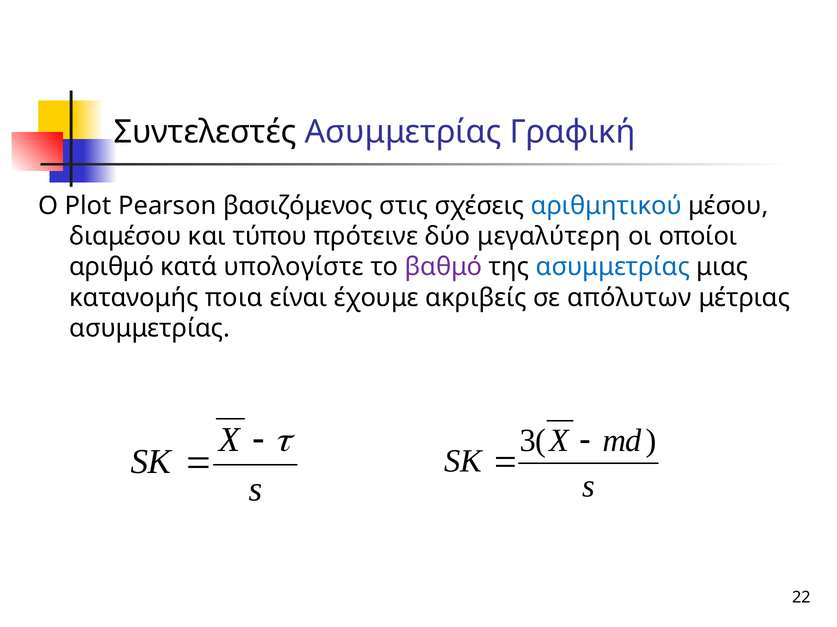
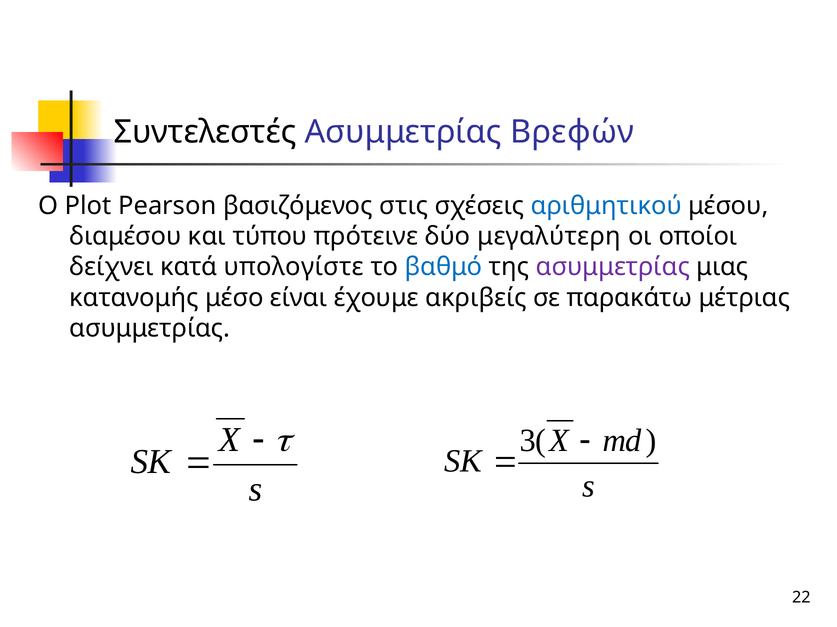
Γραφική: Γραφική -> Βρεφών (572, 132)
αριθμό: αριθμό -> δείχνει (112, 267)
βαθμό colour: purple -> blue (444, 267)
ασυμμετρίας colour: blue -> purple (613, 267)
ποια: ποια -> μέσο (234, 298)
απόλυτων: απόλυτων -> παρακάτω (630, 298)
